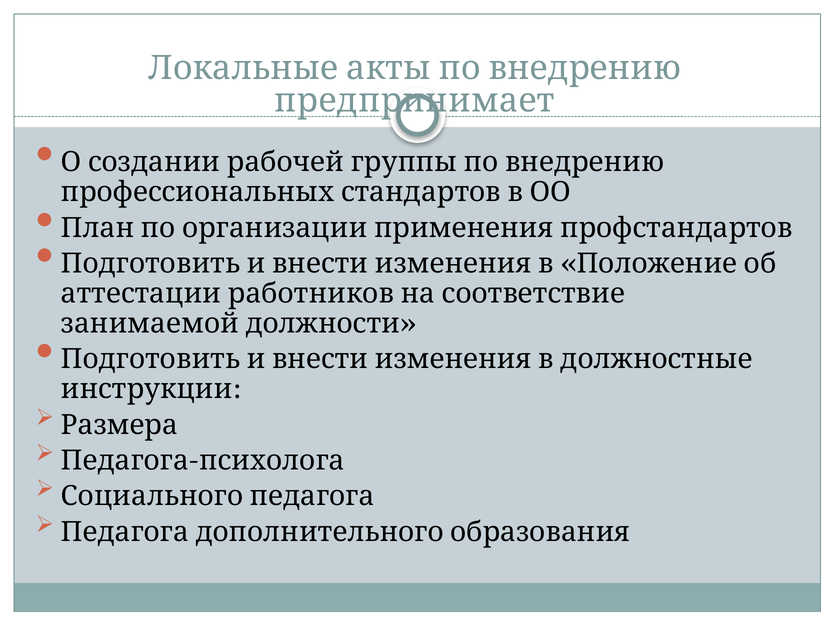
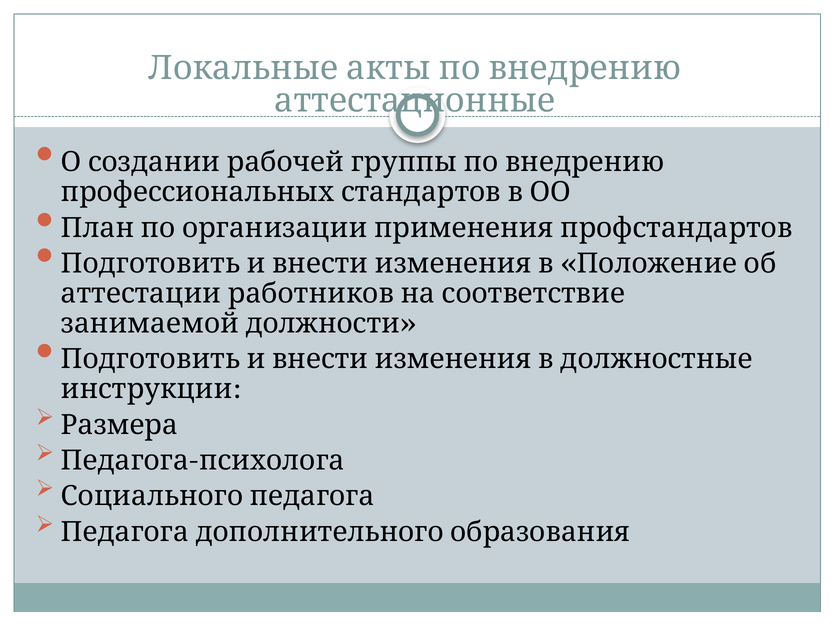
предпринимает: предпринимает -> аттестационные (415, 101)
